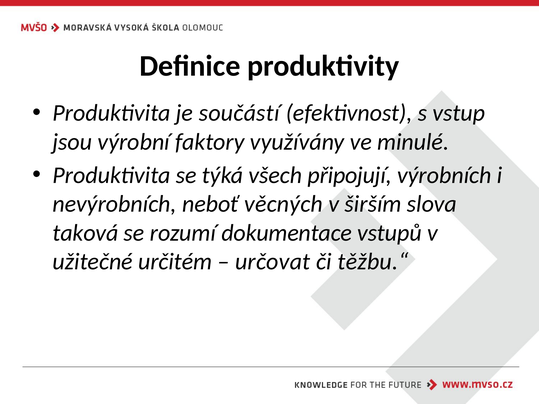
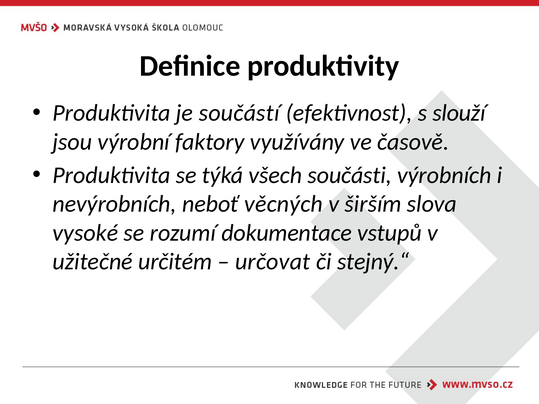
vstup: vstup -> slouží (459, 113)
minulé: minulé -> časově (413, 142)
připojují: připojují -> součásti (350, 175)
taková: taková -> vysoké (85, 233)
těžbu.“: těžbu.“ -> stejný.“ (373, 262)
